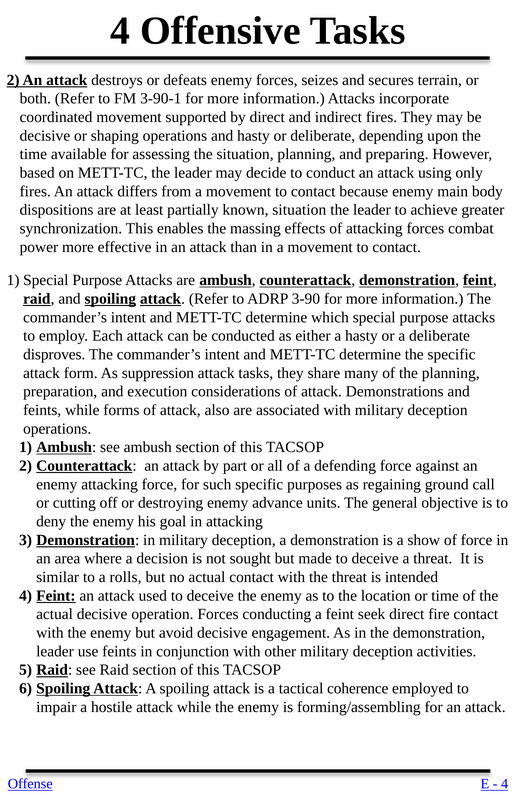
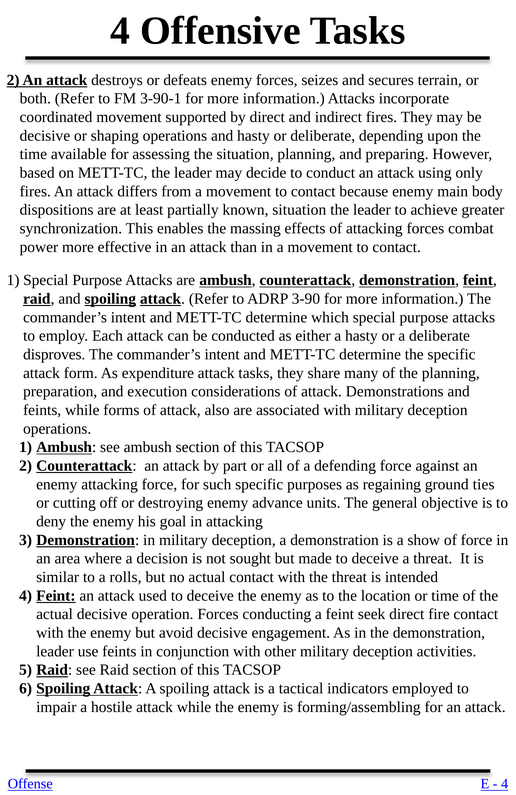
suppression: suppression -> expenditure (158, 372)
call: call -> ties (484, 484)
coherence: coherence -> indicators (358, 687)
